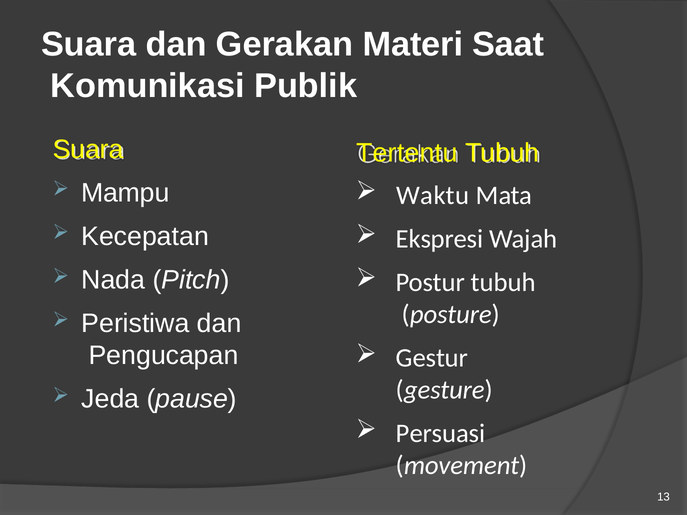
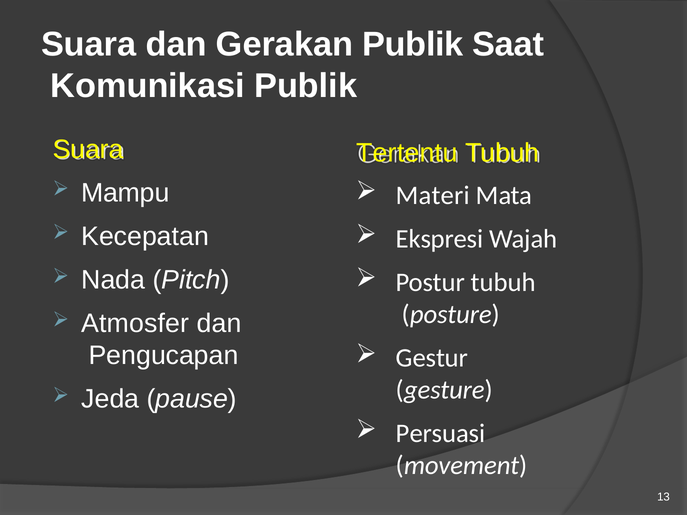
Gerakan Materi: Materi -> Publik (413, 45)
Waktu: Waktu -> Materi (433, 195)
Peristiwa: Peristiwa -> Atmosfer (135, 324)
